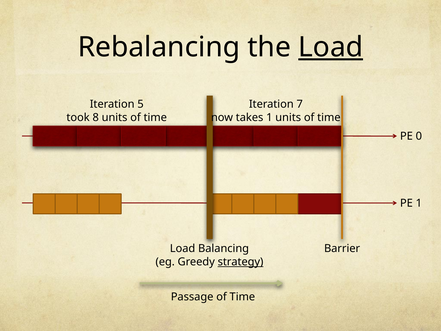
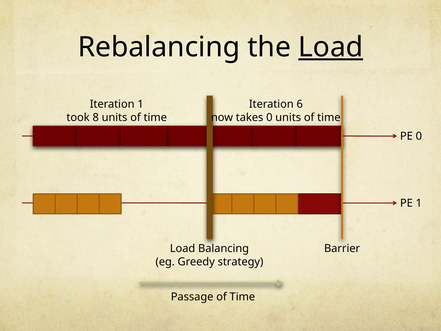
7: 7 -> 6 (300, 104)
Iteration 5: 5 -> 1 (141, 104)
takes 1: 1 -> 0 (269, 117)
strategy underline: present -> none (241, 262)
